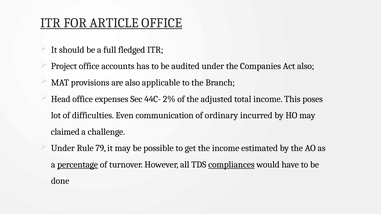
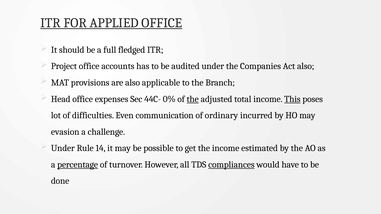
ARTICLE: ARTICLE -> APPLIED (114, 23)
2%: 2% -> 0% (169, 99)
the underline: none -> present (193, 99)
This underline: none -> present (292, 99)
claimed: claimed -> evasion (65, 132)
79: 79 -> 14 (101, 148)
